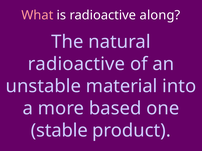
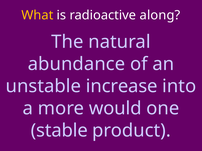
What colour: pink -> yellow (37, 15)
radioactive: radioactive -> abundance (76, 64)
material: material -> increase (122, 86)
based: based -> would (115, 109)
